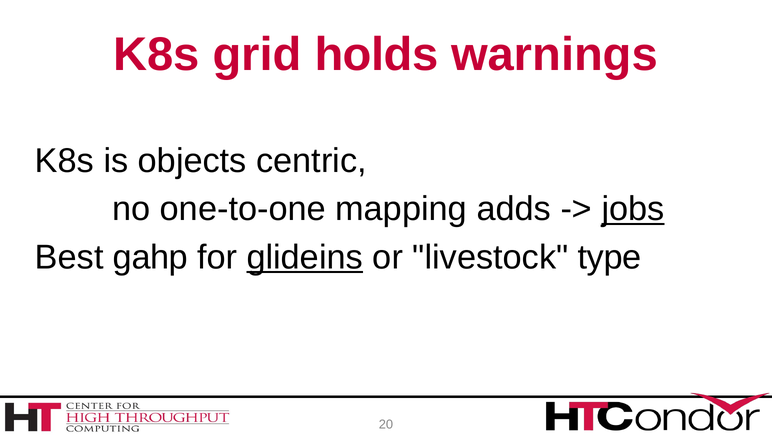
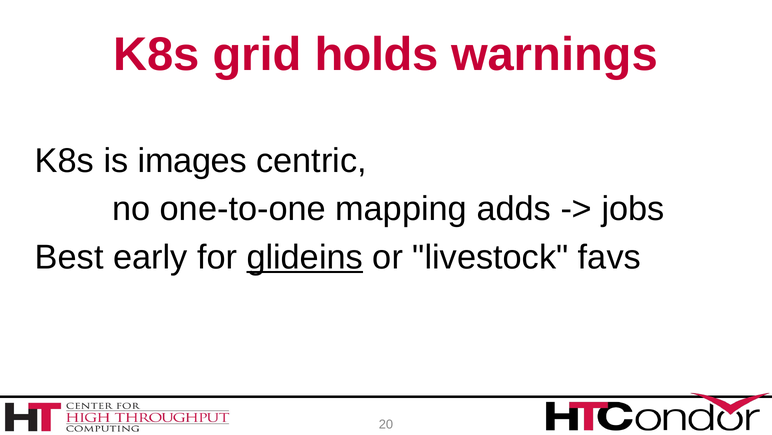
objects: objects -> images (192, 161)
jobs underline: present -> none (633, 209)
gahp: gahp -> early (150, 257)
type: type -> favs (609, 257)
